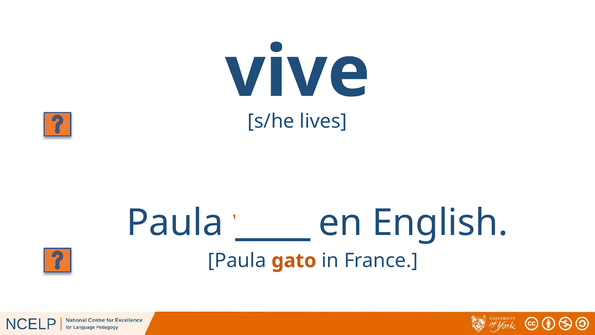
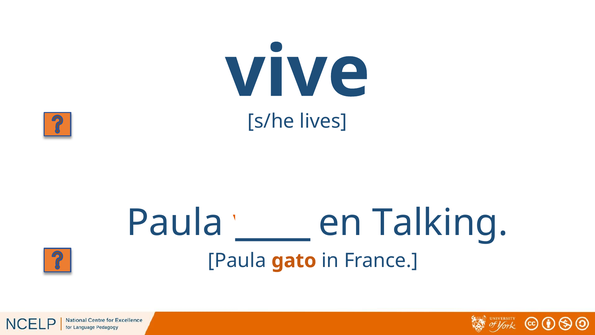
English: English -> Talking (440, 223)
